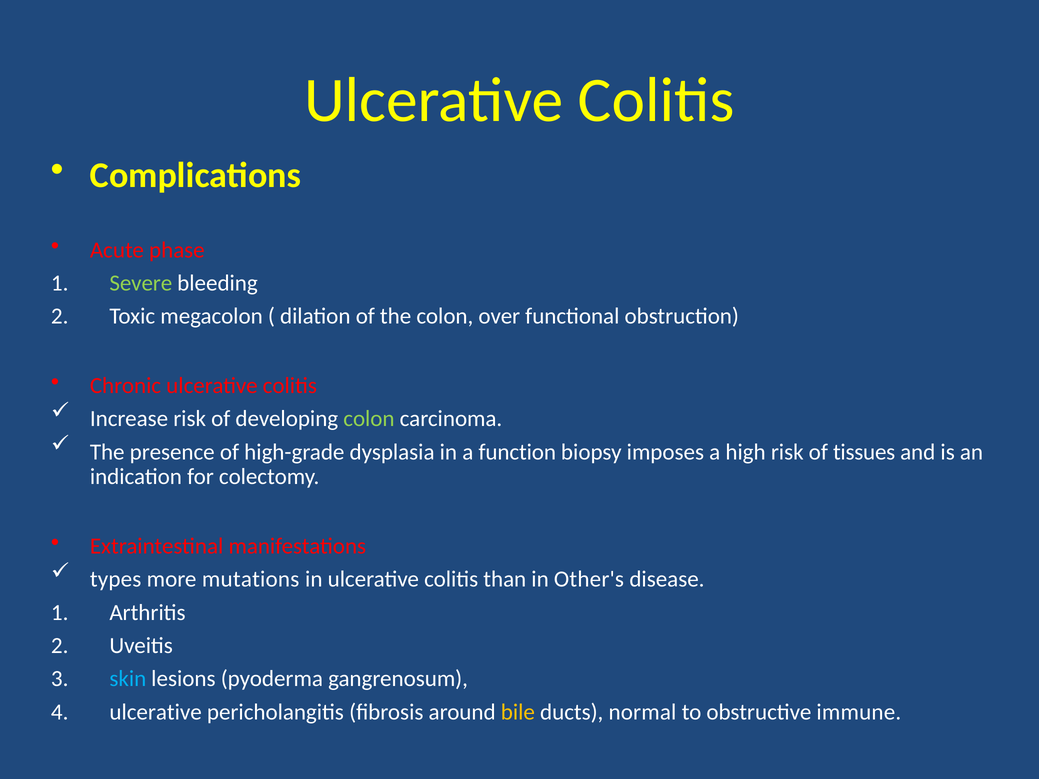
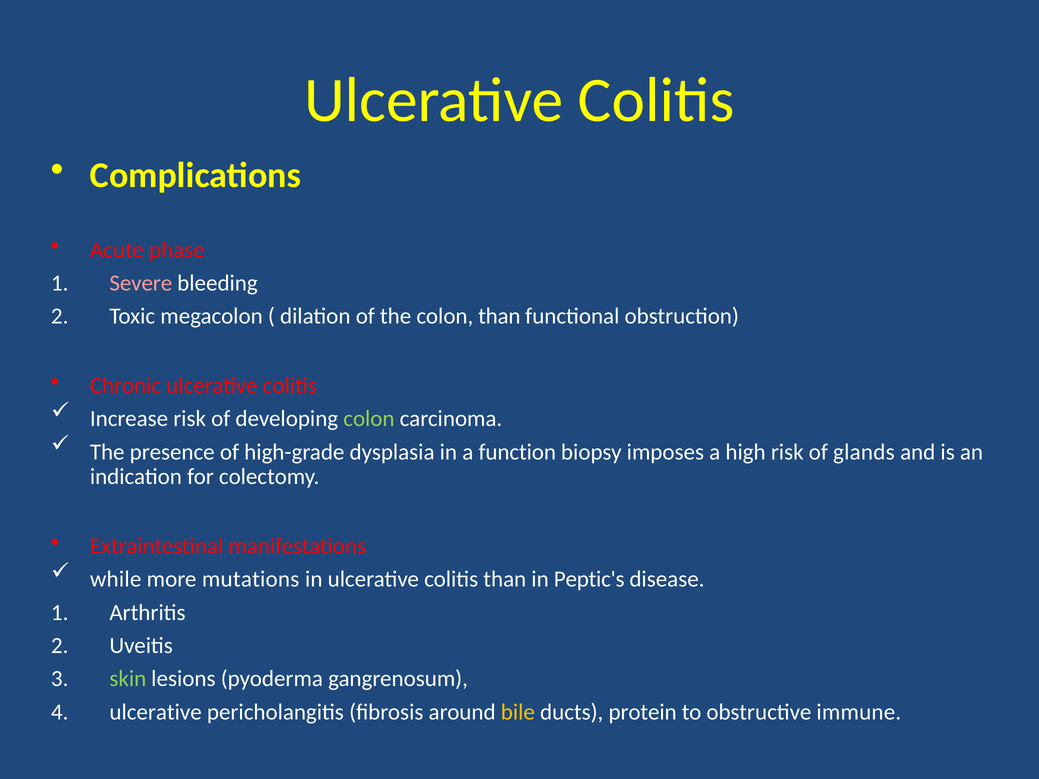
Severe colour: light green -> pink (141, 283)
colon over: over -> than (499, 316)
tissues: tissues -> glands (864, 452)
types: types -> while (116, 579)
Other's: Other's -> Peptic's (589, 579)
skin colour: light blue -> light green (128, 679)
normal: normal -> protein (643, 712)
